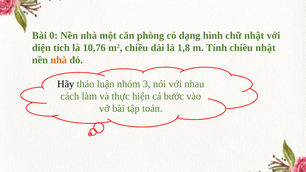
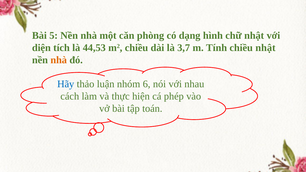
0: 0 -> 5 (54, 36)
10,76: 10,76 -> 44,53 (94, 48)
1,8: 1,8 -> 3,7 (184, 48)
Hãy colour: black -> blue (66, 84)
3: 3 -> 6 (147, 84)
bước: bước -> phép (174, 96)
